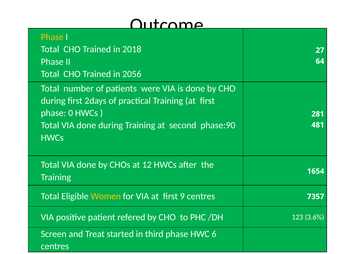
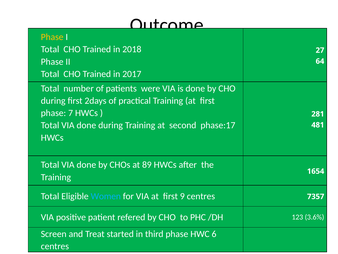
2056: 2056 -> 2017 (132, 74)
0: 0 -> 7 (71, 113)
phase:90: phase:90 -> phase:17 (218, 125)
12: 12 -> 89 (147, 165)
Women colour: yellow -> light blue (106, 196)
